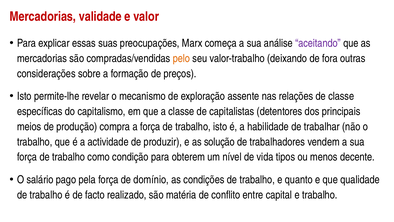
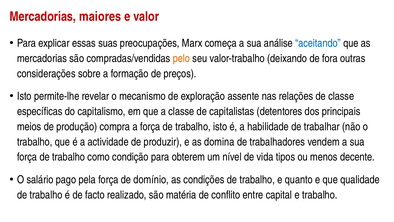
validade: validade -> maiores (100, 17)
aceitando colour: purple -> blue (318, 43)
solução: solução -> domina (219, 142)
